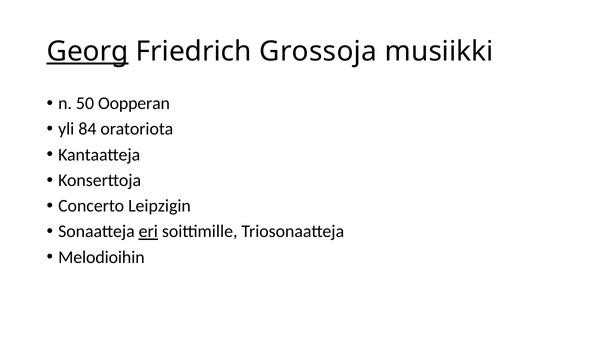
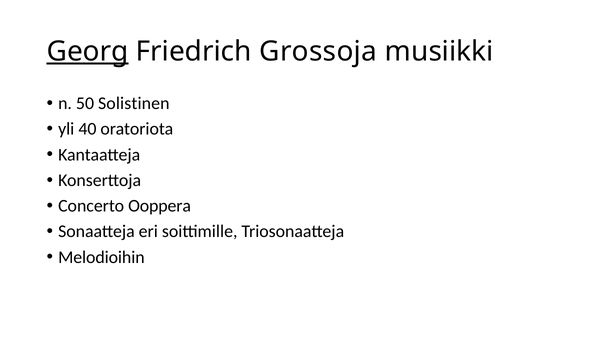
Oopperan: Oopperan -> Solistinen (134, 103)
84: 84 -> 40 (87, 129)
Leipzigin: Leipzigin -> Ooppera (160, 206)
eri underline: present -> none (148, 232)
